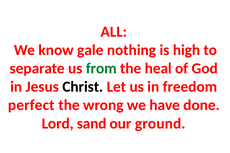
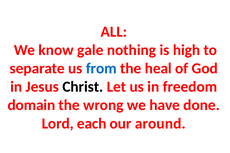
from colour: green -> blue (101, 69)
perfect: perfect -> domain (31, 105)
sand: sand -> each (92, 124)
ground: ground -> around (160, 124)
